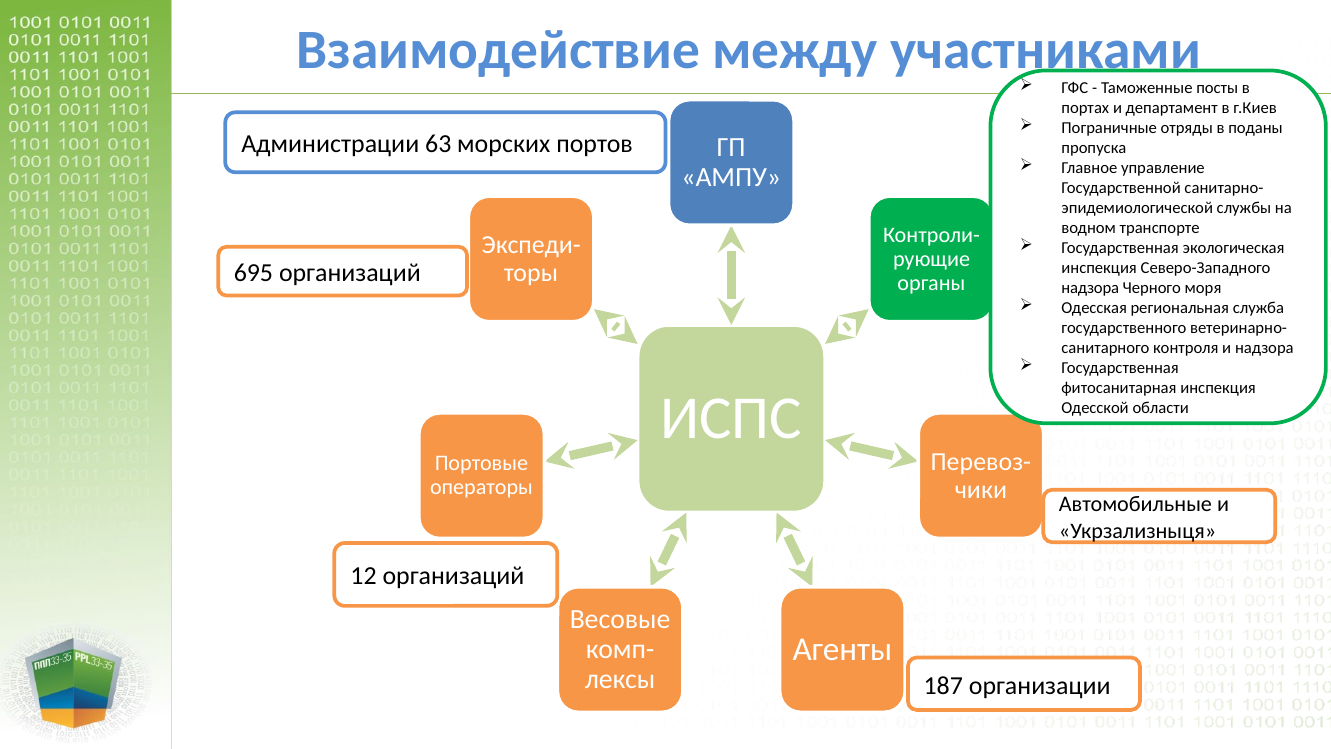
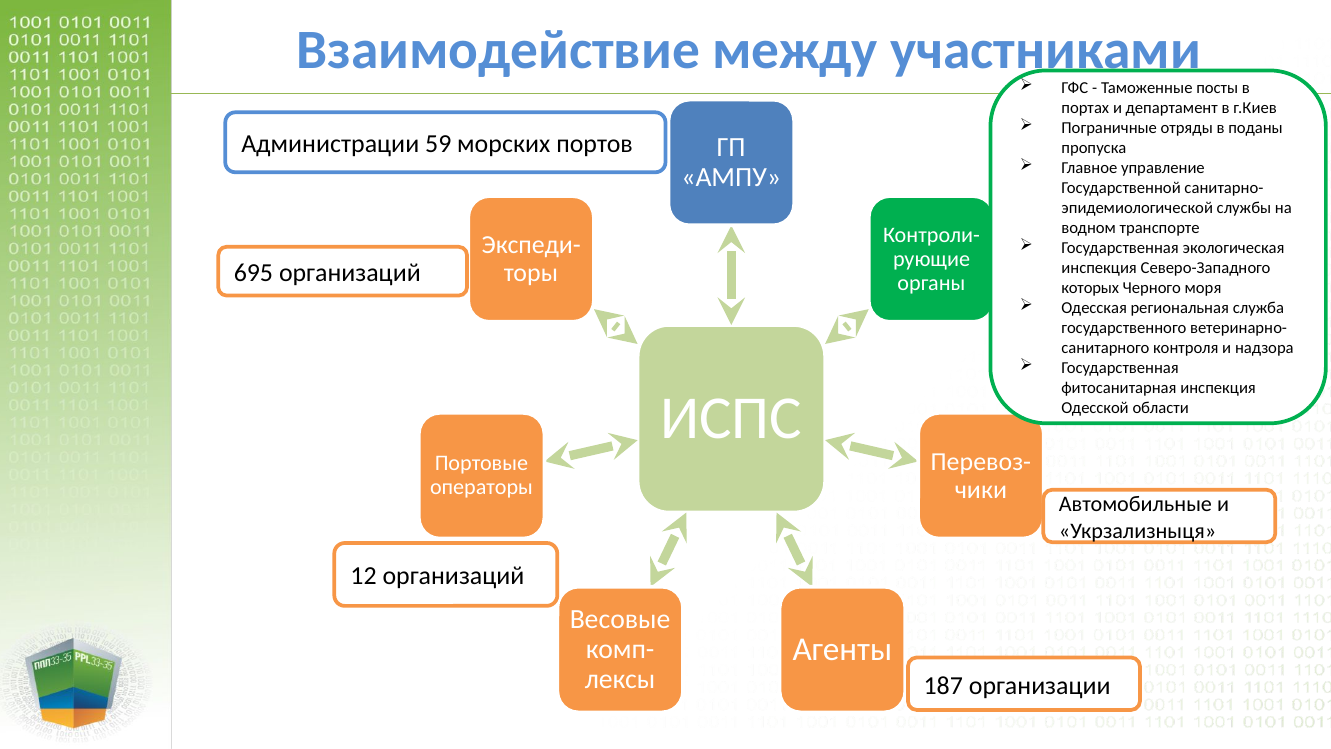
63: 63 -> 59 (438, 144)
надзора: надзора -> которых (1090, 288)
